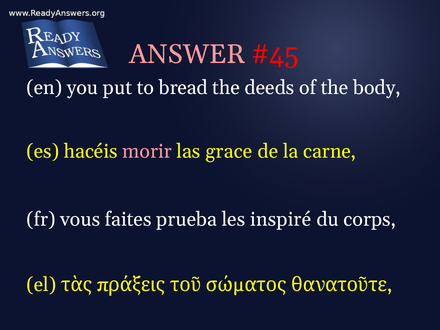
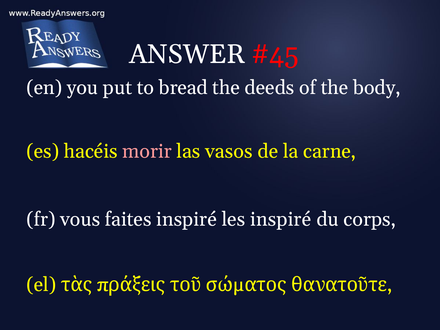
ANSWER colour: pink -> white (187, 54)
grace: grace -> vasos (229, 151)
faites prueba: prueba -> inspiré (187, 219)
